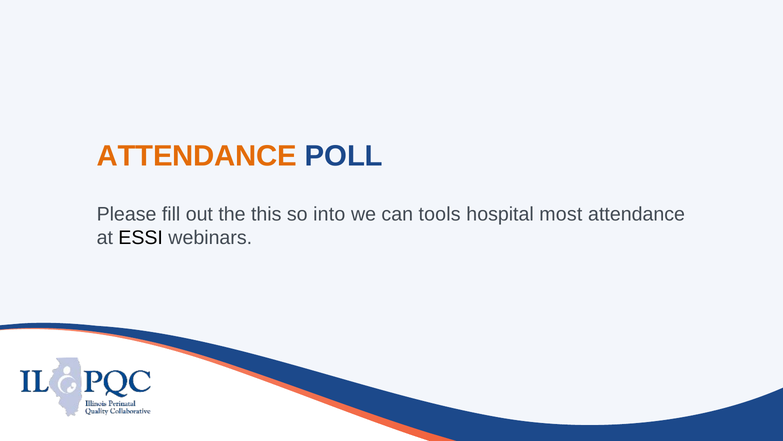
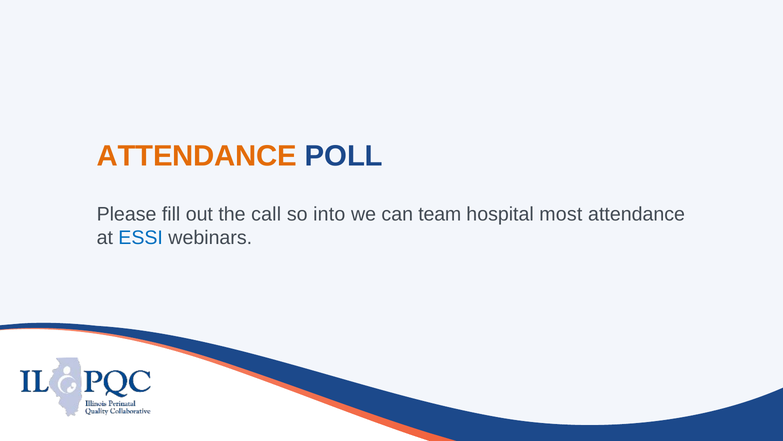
this: this -> call (266, 214)
tools: tools -> team (440, 214)
ESSI colour: black -> blue (141, 237)
